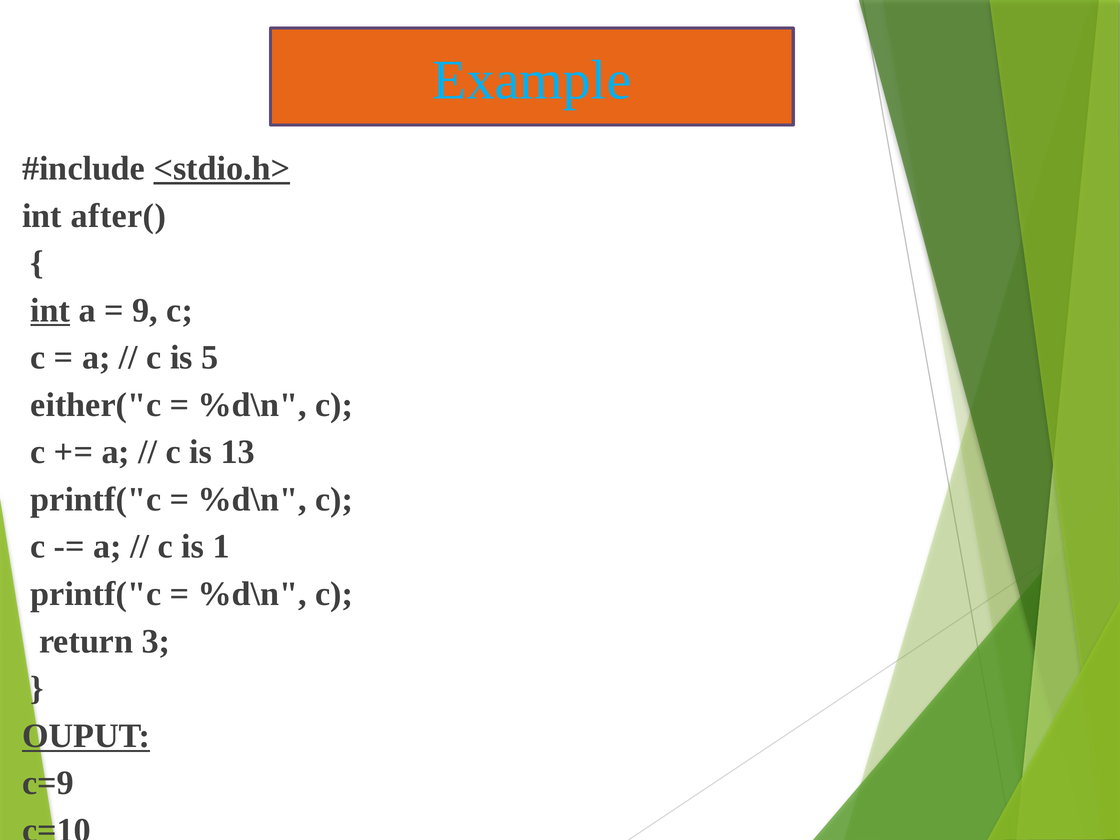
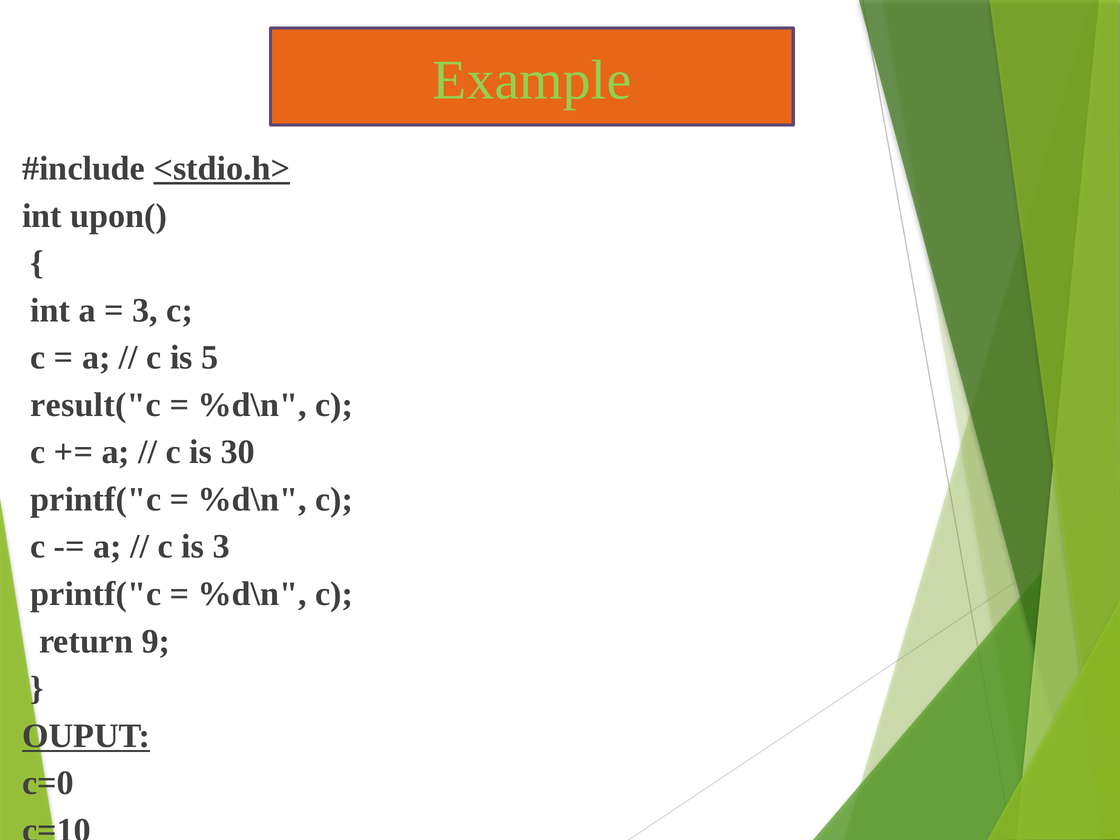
Example colour: light blue -> light green (532, 80)
after(: after( -> upon( (119, 216)
int underline: present -> none (50, 310)
9: 9 -> 3 (145, 310)
either("c: either("c -> result("c (96, 405)
13: 13 -> 30 (238, 452)
is 1: 1 -> 3 (221, 547)
3: 3 -> 9 (156, 641)
c=9: c=9 -> c=0 (48, 783)
